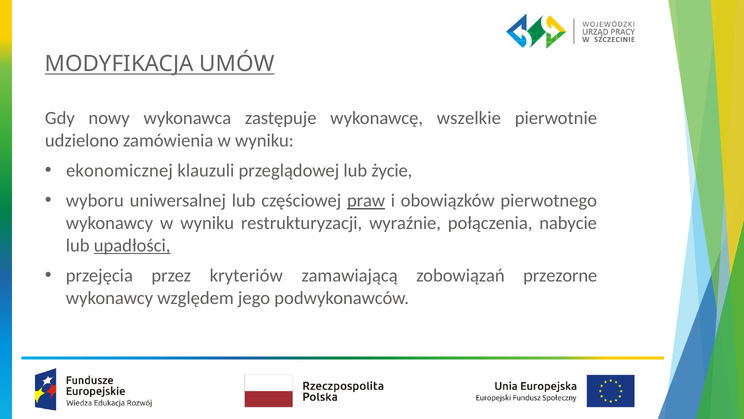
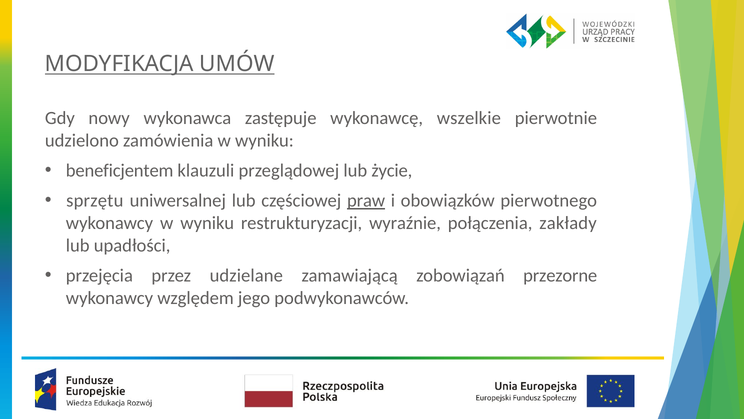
ekonomicznej: ekonomicznej -> beneficjentem (120, 170)
wyboru: wyboru -> sprzętu (95, 200)
nabycie: nabycie -> zakłady (568, 223)
upadłości underline: present -> none (132, 245)
kryteriów: kryteriów -> udzielane (246, 275)
